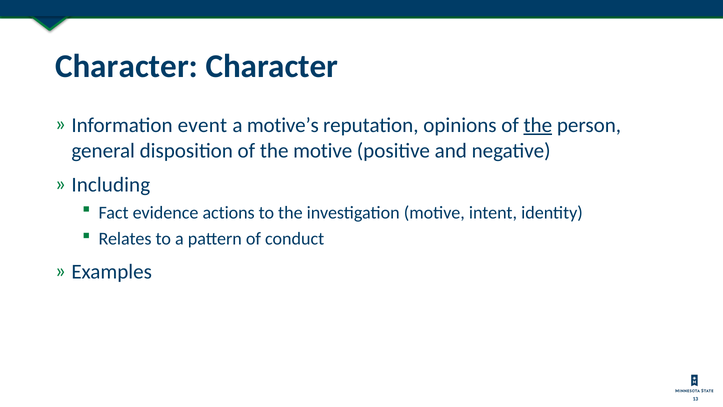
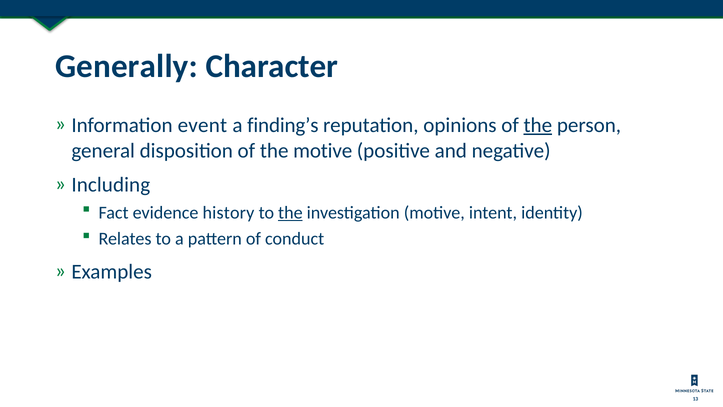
Character: Character -> Generally (127, 66)
motive’s: motive’s -> finding’s (283, 125)
actions: actions -> history (228, 213)
the underline: none -> present (290, 213)
